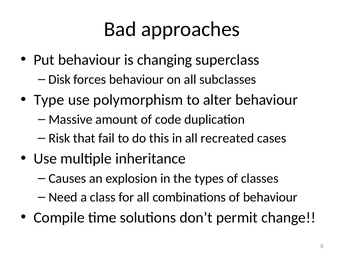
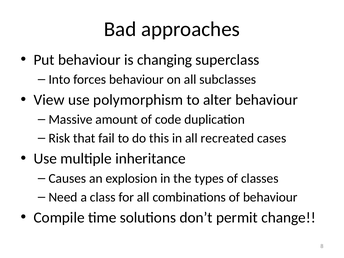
Disk: Disk -> Into (60, 79)
Type: Type -> View (49, 100)
